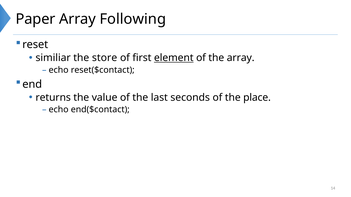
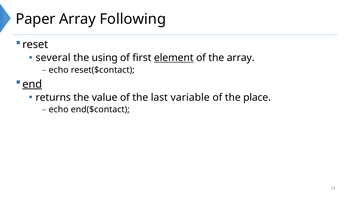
similiar: similiar -> several (53, 58)
store: store -> using (105, 58)
end underline: none -> present (32, 84)
seconds: seconds -> variable (190, 98)
